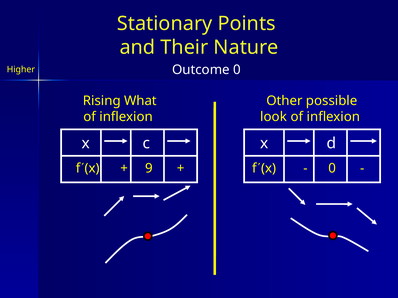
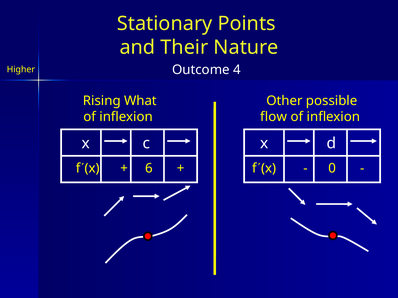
Outcome 0: 0 -> 4 (237, 70)
look: look -> flow (274, 117)
9: 9 -> 6 (149, 169)
